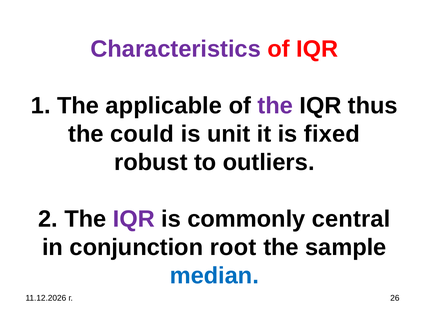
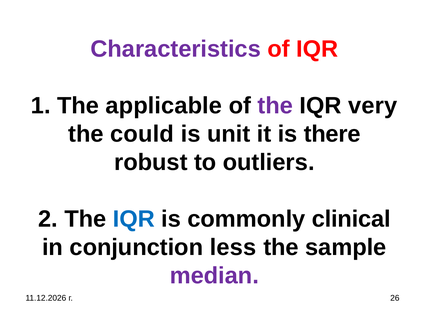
thus: thus -> very (373, 106)
fixed: fixed -> there (332, 134)
IQR colour: purple -> blue (134, 219)
central: central -> clinical (351, 219)
root: root -> less (233, 247)
median colour: blue -> purple (214, 276)
